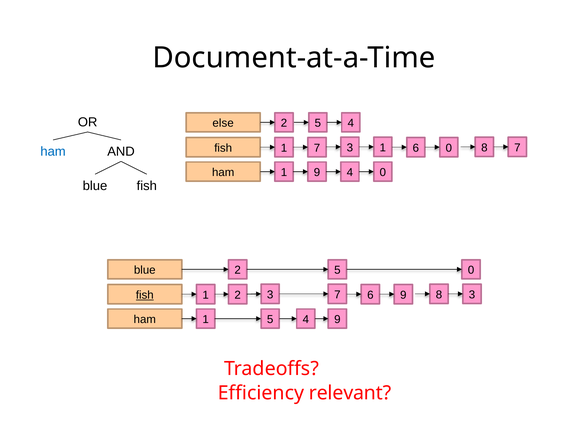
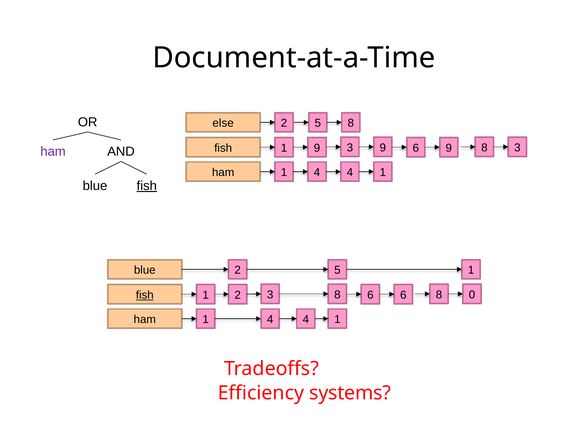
5 4: 4 -> 8 (351, 123)
3 1: 1 -> 9 (383, 148)
6 0: 0 -> 9 (449, 148)
8 7: 7 -> 3 (517, 148)
fish 7: 7 -> 9 (317, 148)
ham colour: blue -> purple (53, 152)
9: 9 -> 4 (317, 172)
0: 0 -> 1 (383, 172)
fish underline: none -> present (147, 186)
5 0: 0 -> 1 (471, 270)
3 7: 7 -> 8 (337, 295)
6 9: 9 -> 6 (403, 295)
8 3: 3 -> 0 (472, 295)
5: 5 -> 4 (270, 319)
9: 9 -> 1 (337, 319)
relevant: relevant -> systems (350, 393)
